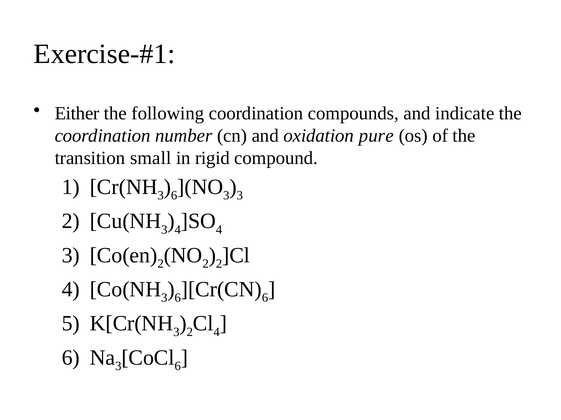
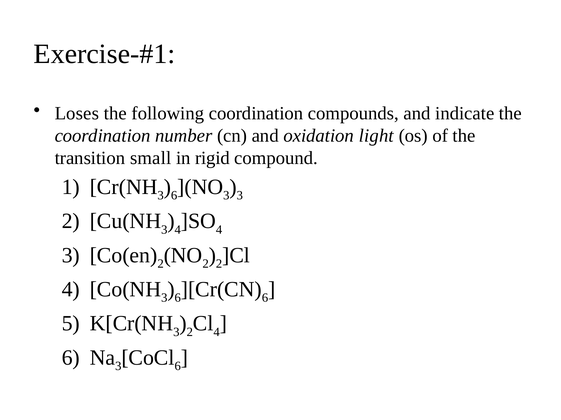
Either: Either -> Loses (77, 114)
pure: pure -> light (376, 136)
